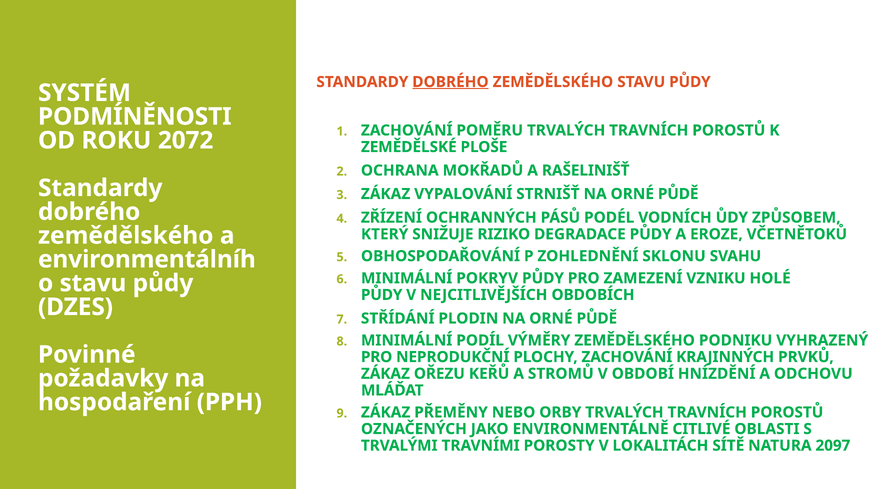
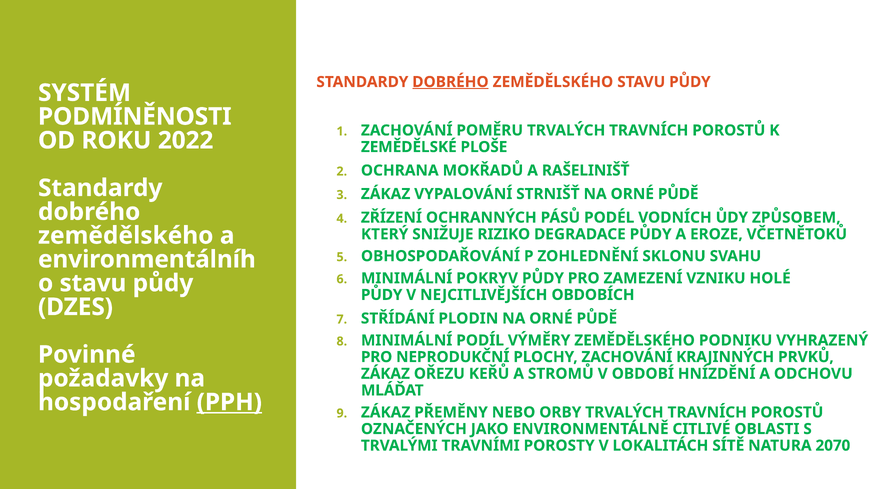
2072: 2072 -> 2022 (186, 140)
PPH underline: none -> present (229, 402)
2097: 2097 -> 2070 (833, 445)
